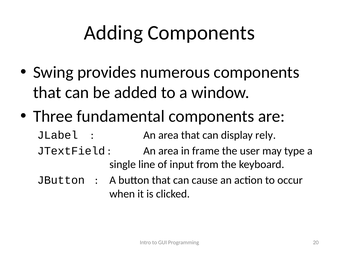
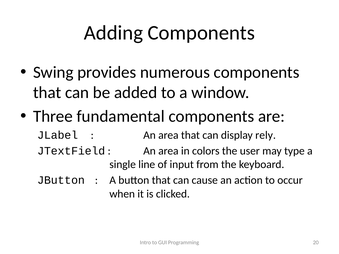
frame: frame -> colors (206, 151)
